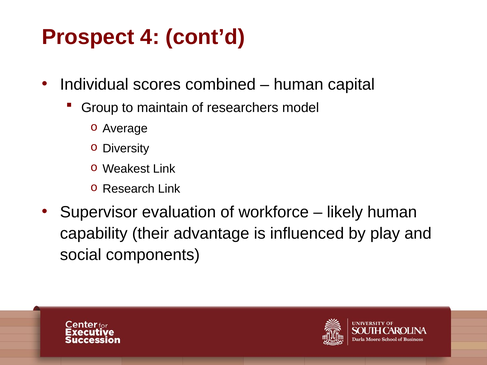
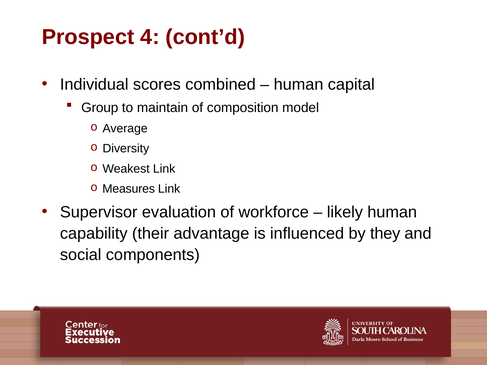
researchers: researchers -> composition (243, 108)
Research: Research -> Measures (129, 189)
play: play -> they (385, 234)
